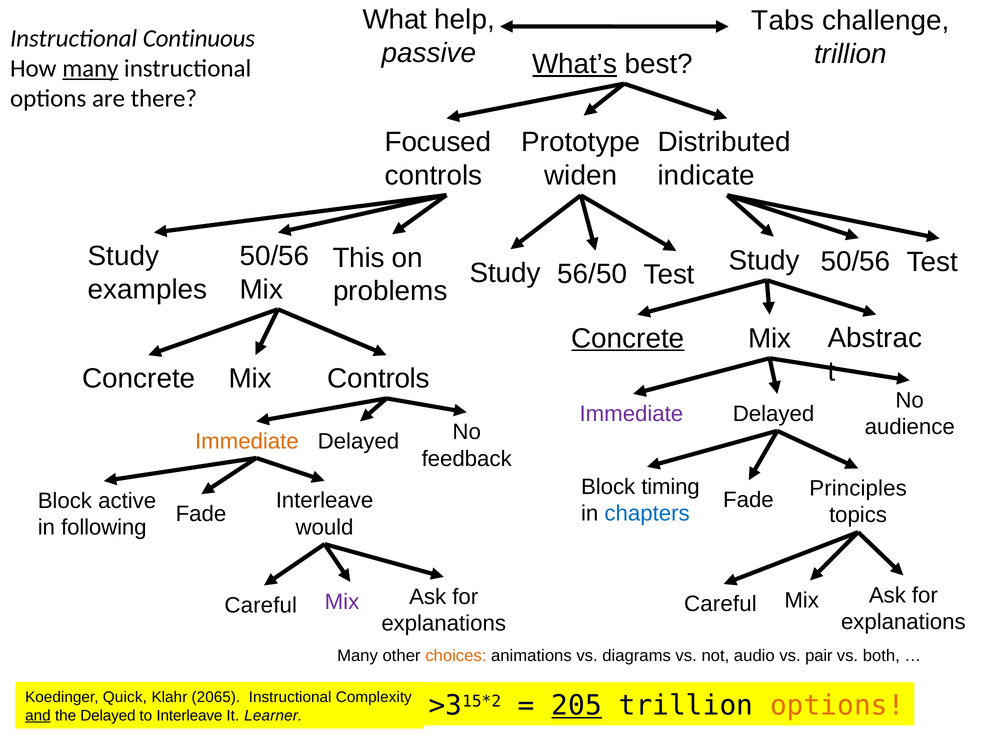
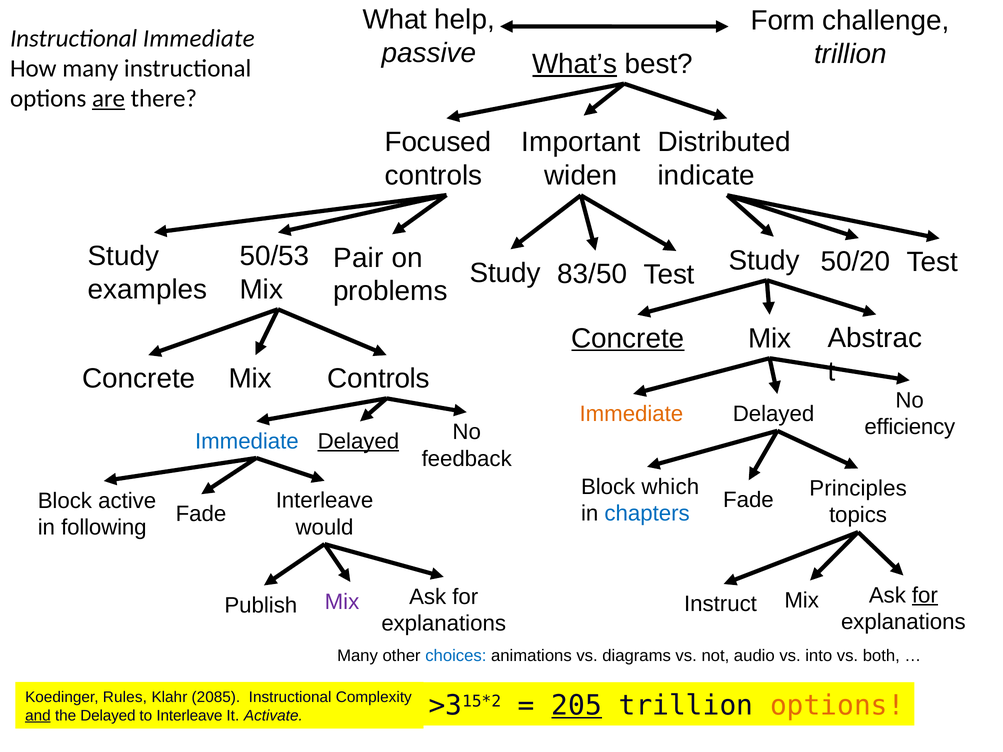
Tabs: Tabs -> Form (783, 20)
Instructional Continuous: Continuous -> Immediate (199, 39)
many underline: present -> none (90, 69)
are underline: none -> present (109, 99)
Prototype: Prototype -> Important (581, 142)
50/56: 50/56 -> 50/53 (275, 256)
This: This -> Pair (358, 258)
50/56: 50/56 -> 50/20 (855, 262)
56/50: 56/50 -> 83/50 (592, 274)
Immediate colour: purple -> orange (631, 414)
audience: audience -> efficiency (910, 427)
Immediate colour: orange -> blue (247, 441)
Delayed underline: none -> present (358, 441)
timing: timing -> which (670, 487)
Careful: Careful -> Instruct (721, 604)
for underline: none -> present (925, 596)
Careful: Careful -> Publish (261, 605)
choices colour: orange -> blue (456, 656)
pair: pair -> into (819, 656)
Quick: Quick -> Rules (125, 697)
2065: 2065 -> 2085 (216, 697)
Learner: Learner -> Activate (273, 716)
